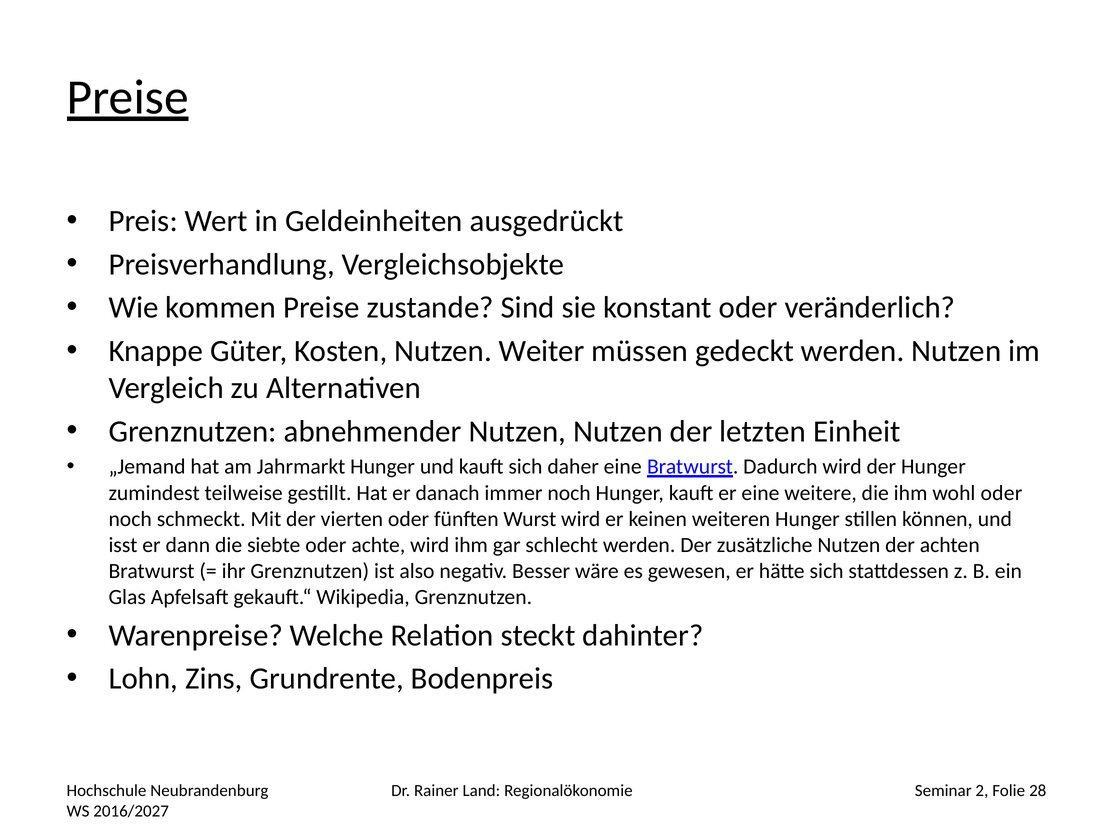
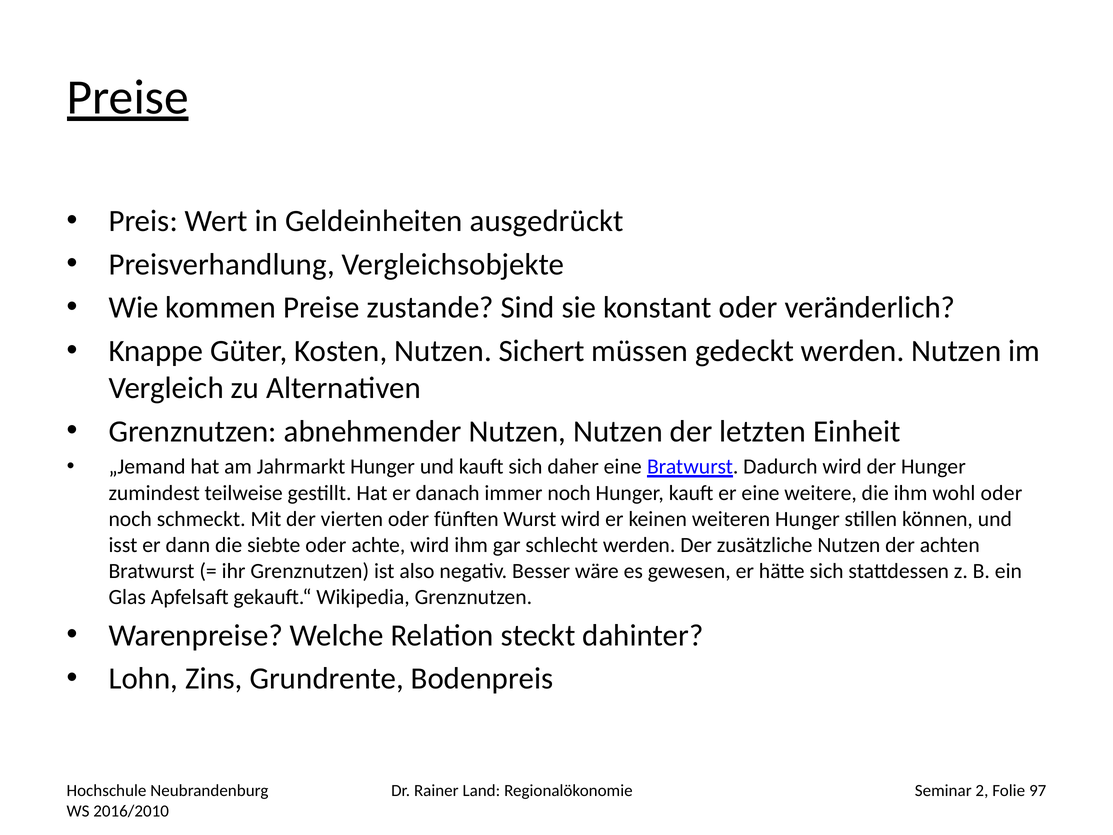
Weiter: Weiter -> Sichert (542, 351)
28: 28 -> 97 (1038, 791)
2016/2027: 2016/2027 -> 2016/2010 (131, 811)
